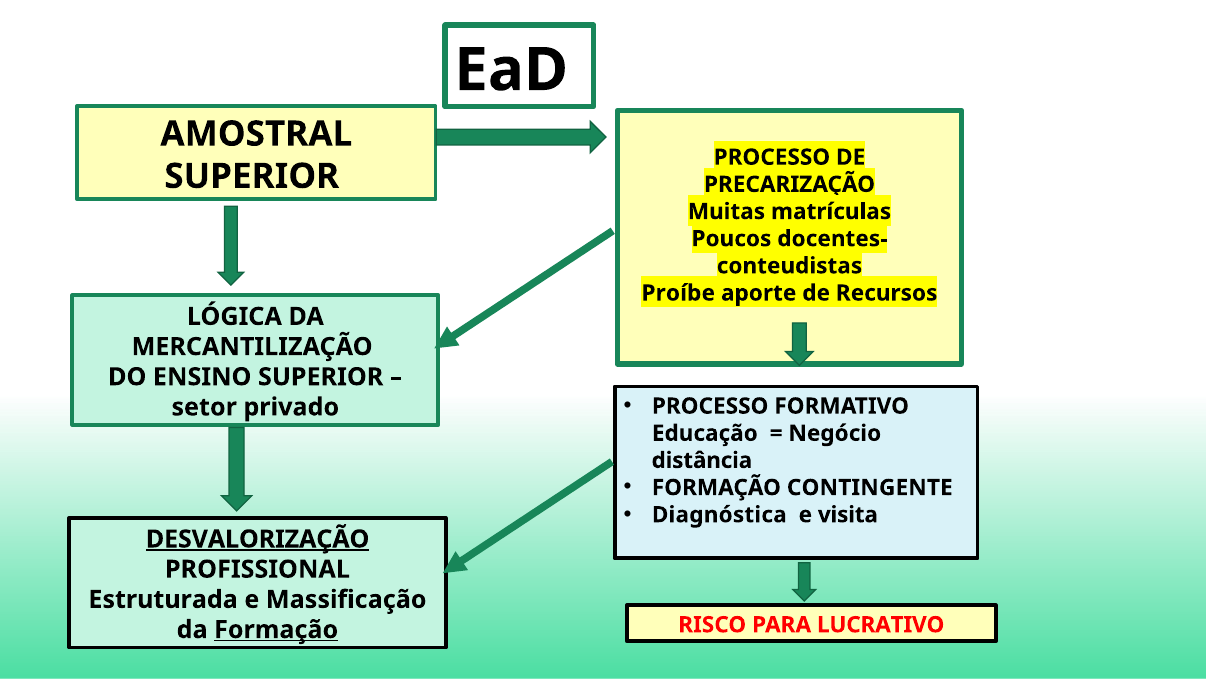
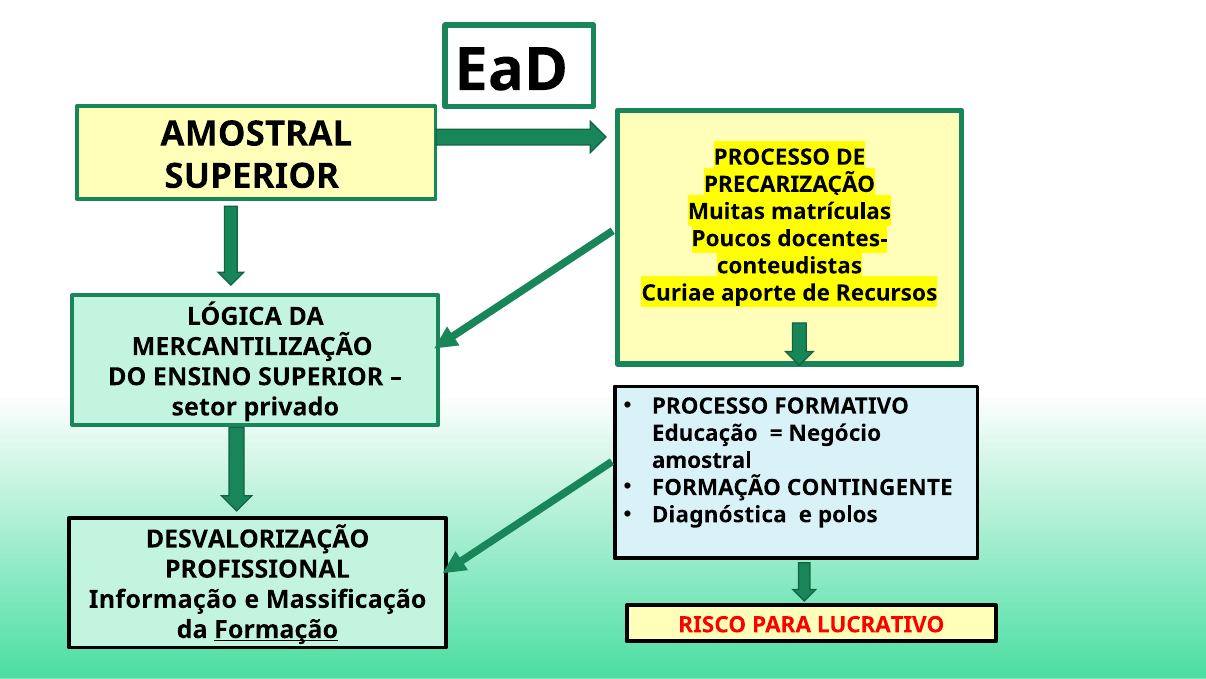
Proíbe: Proíbe -> Curiae (678, 293)
distância: distância -> amostral (702, 460)
visita: visita -> polos (848, 514)
DESVALORIZAÇÃO underline: present -> none (258, 539)
Estruturada: Estruturada -> Informação (163, 599)
